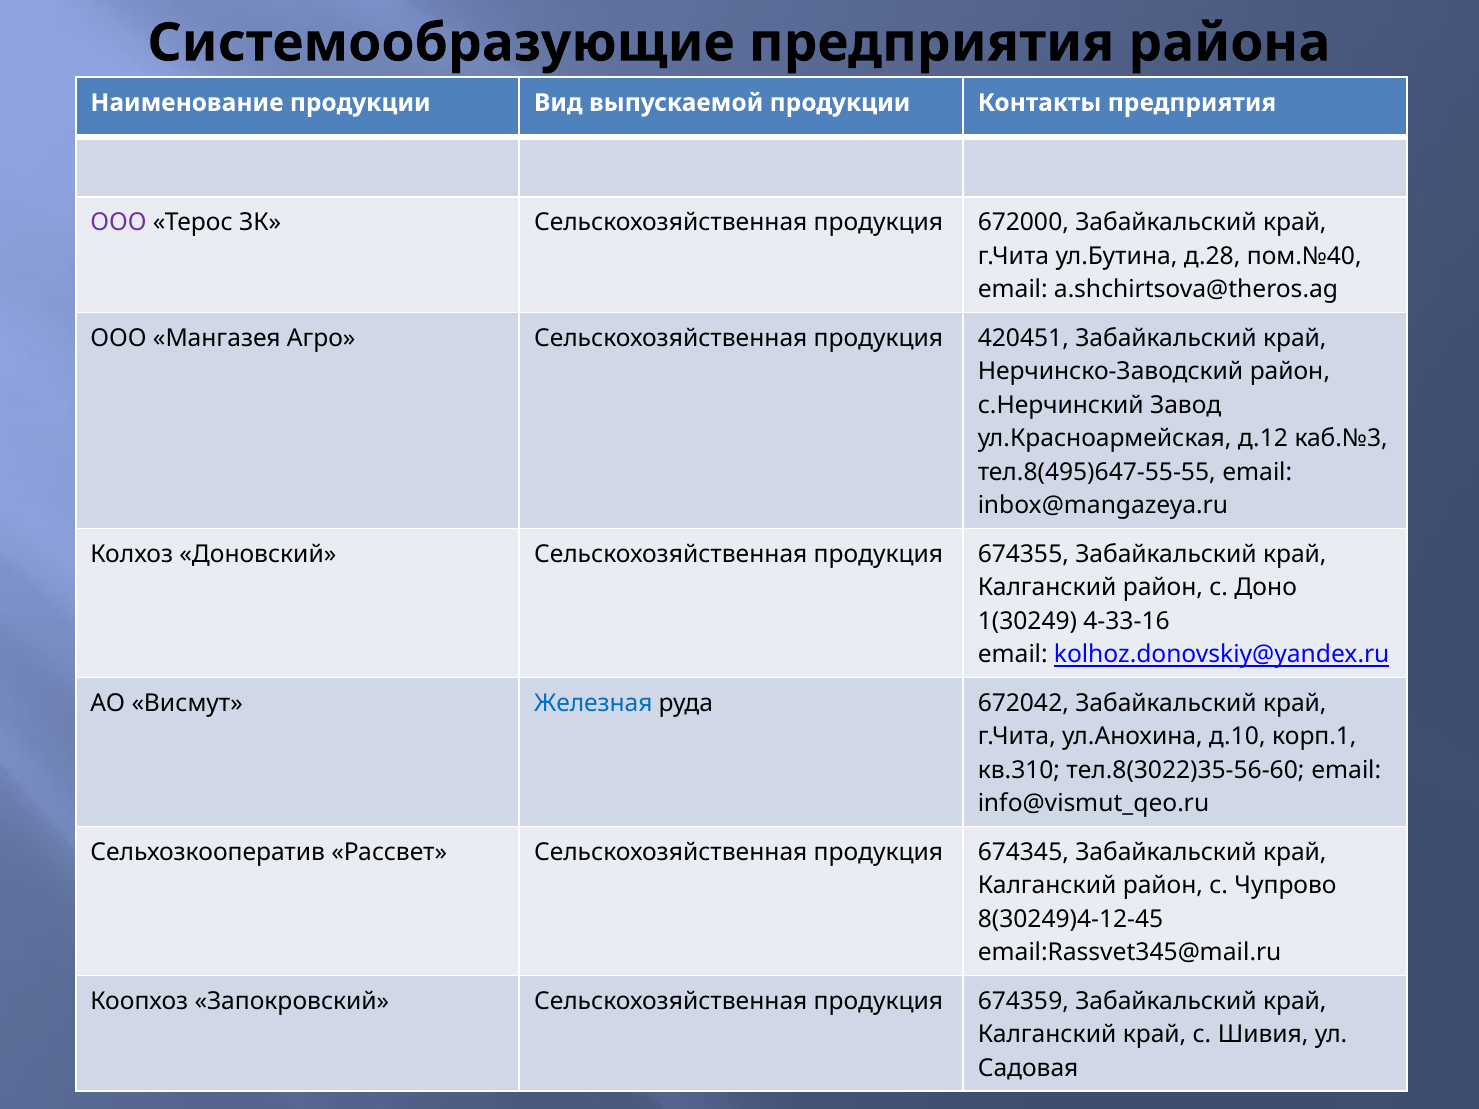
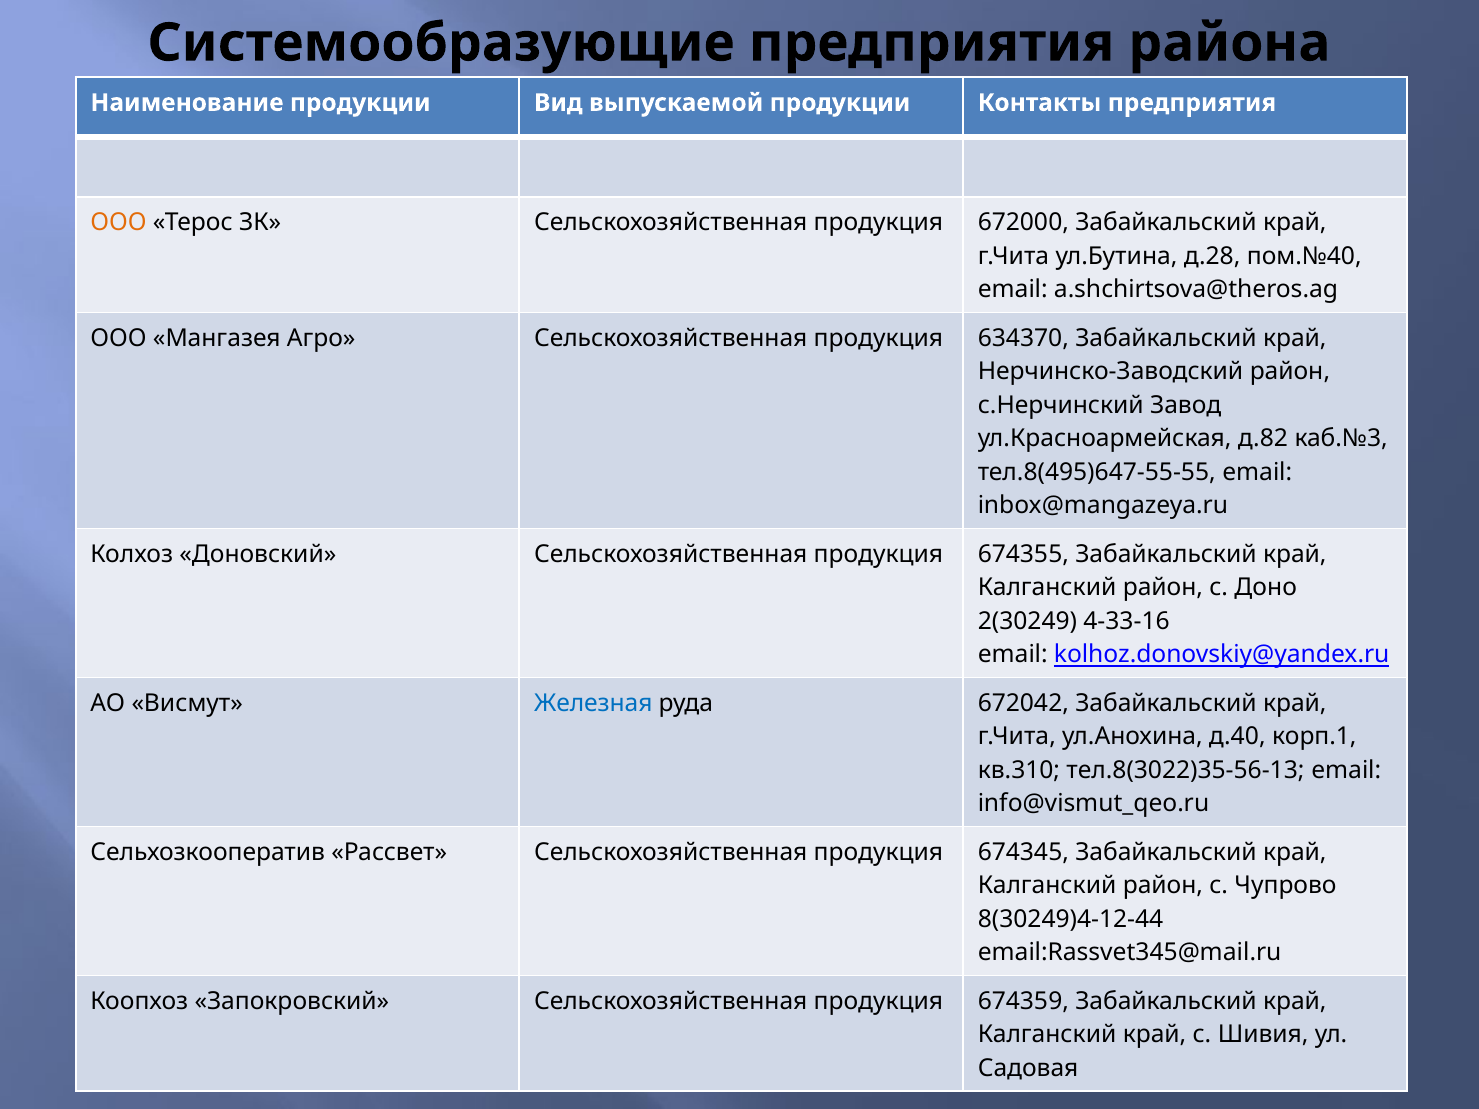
ООО colour: purple -> orange (119, 223)
420451: 420451 -> 634370 (1023, 338)
д.12: д.12 -> д.82 (1263, 439)
1(30249: 1(30249 -> 2(30249 (1027, 621)
д.10: д.10 -> д.40 (1237, 737)
тел.8(3022)35-56-60: тел.8(3022)35-56-60 -> тел.8(3022)35-56-13 (1185, 770)
8(30249)4-12-45: 8(30249)4-12-45 -> 8(30249)4-12-44 (1071, 919)
